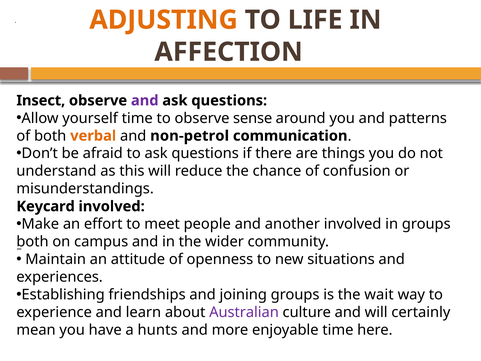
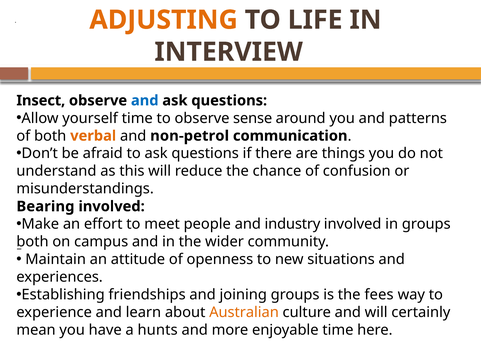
AFFECTION: AFFECTION -> INTERVIEW (229, 52)
and colour: purple -> blue (145, 100)
Keycard: Keycard -> Bearing (45, 206)
another: another -> industry (292, 224)
wait: wait -> fees (379, 294)
Australian colour: purple -> orange (244, 312)
